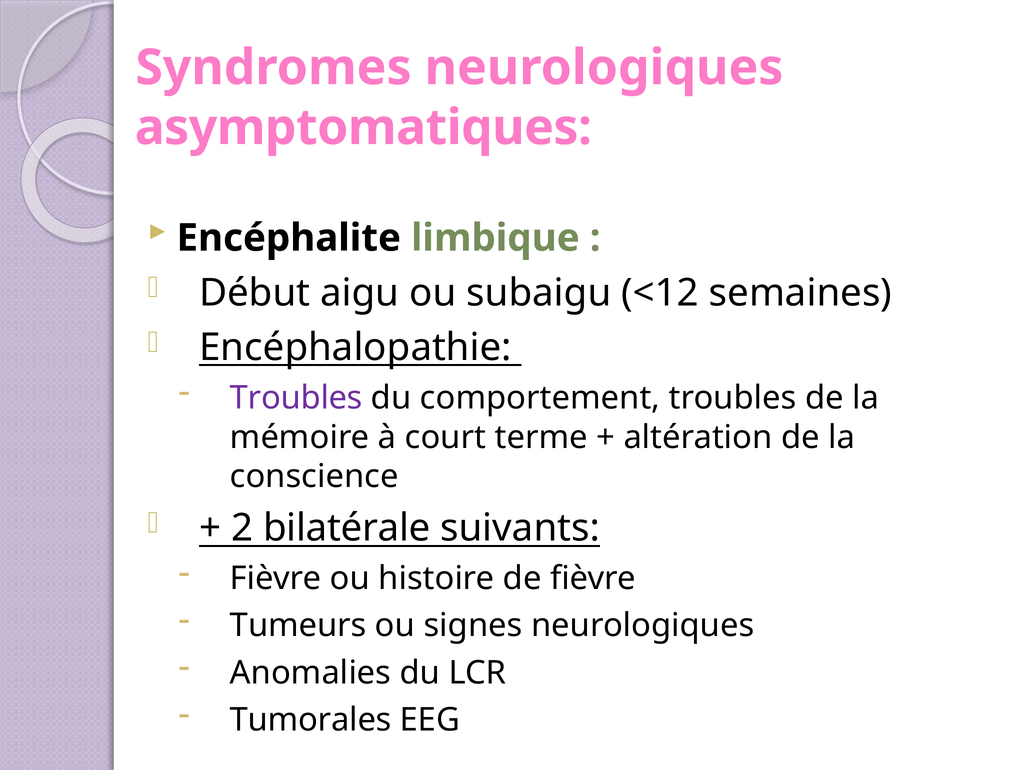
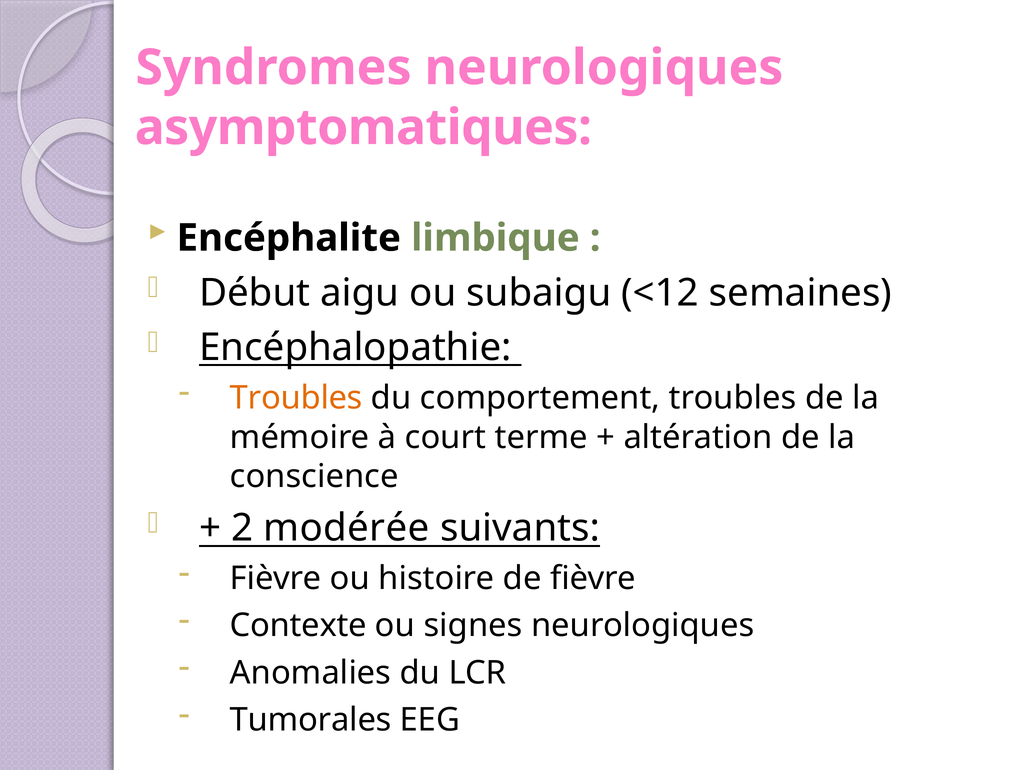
Troubles colour: purple -> orange (296, 398)
bilatérale: bilatérale -> modérée (346, 528)
Tumeurs: Tumeurs -> Contexte (298, 626)
